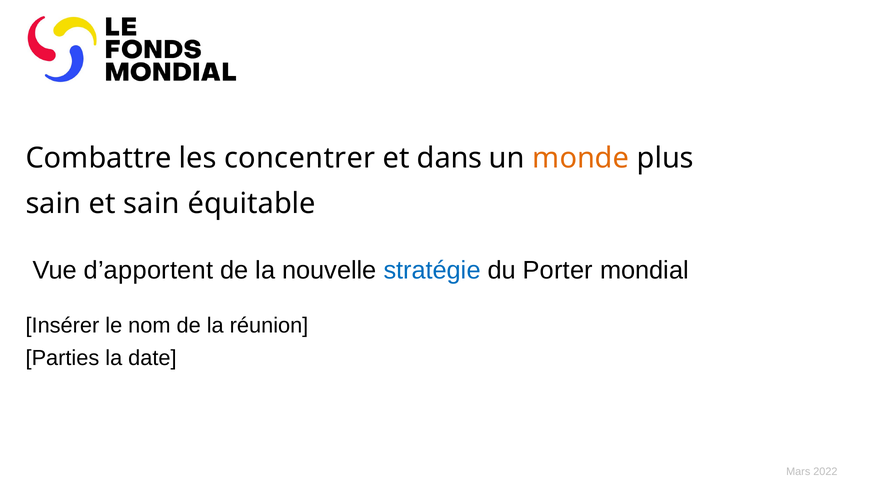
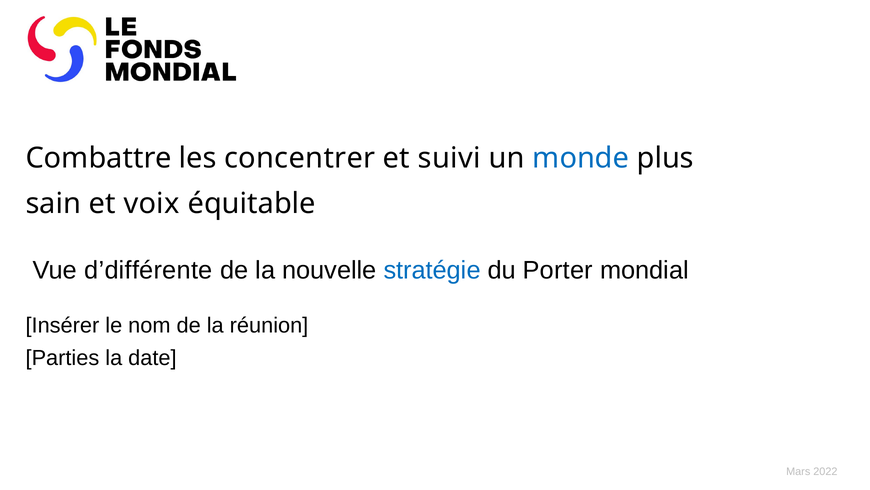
dans: dans -> suivi (449, 158)
monde colour: orange -> blue (581, 158)
et sain: sain -> voix (152, 203)
d’apportent: d’apportent -> d’différente (148, 270)
